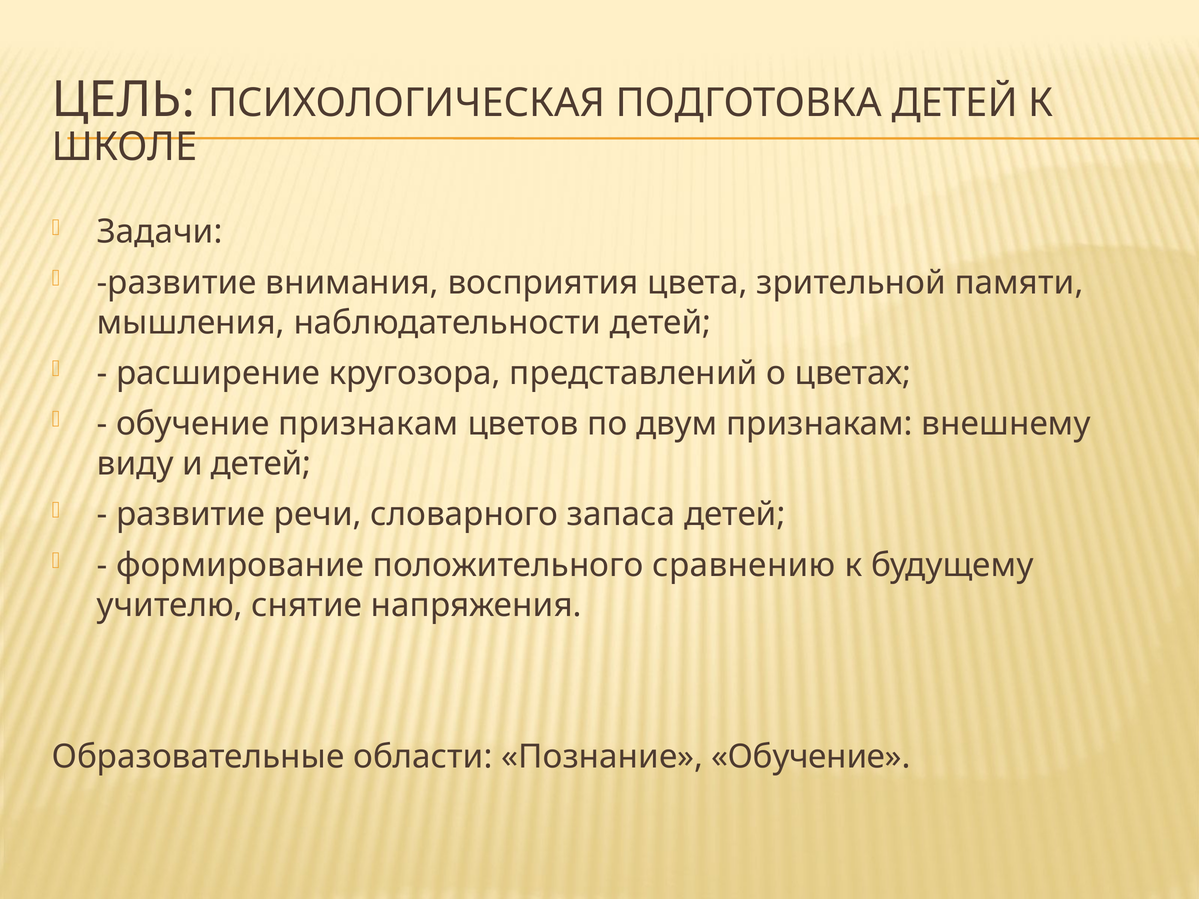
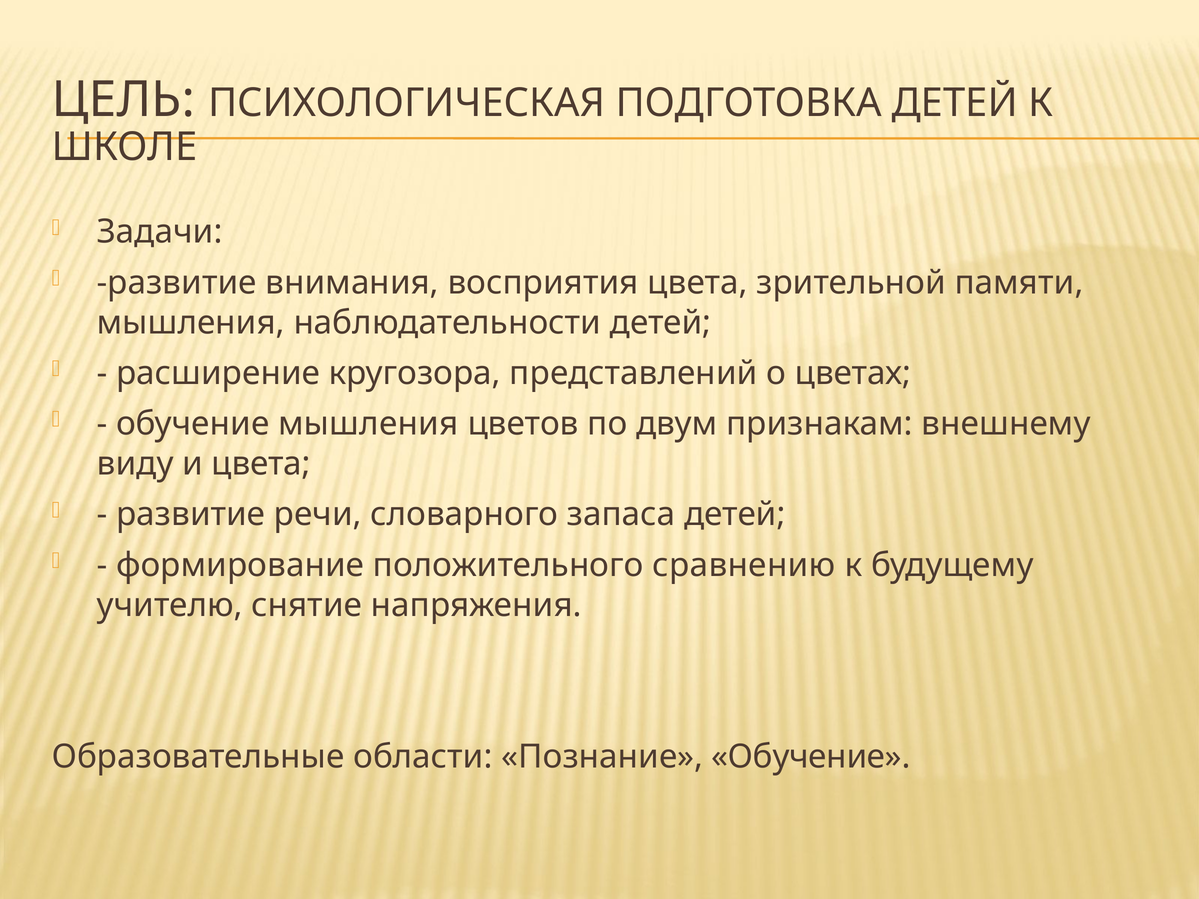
обучение признакам: признакам -> мышления (368, 424)
и детей: детей -> цвета (261, 464)
